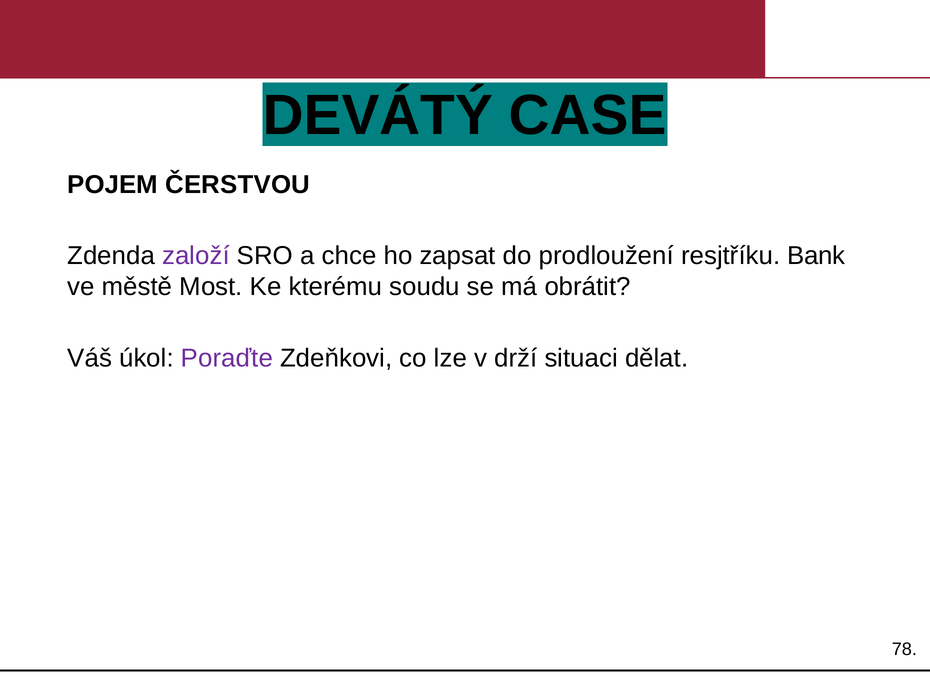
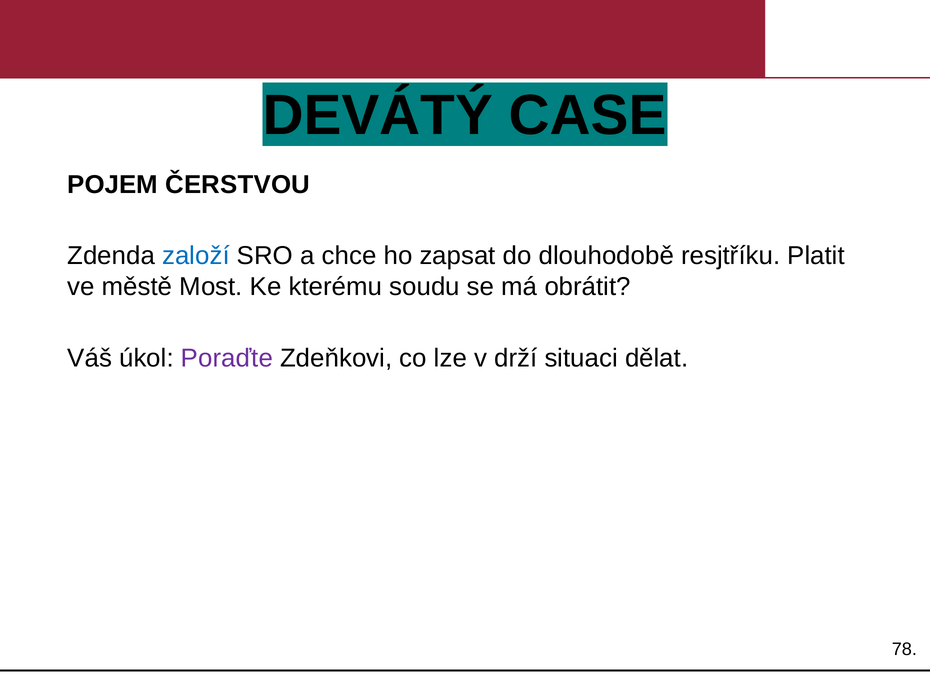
založí colour: purple -> blue (196, 256)
prodloužení: prodloužení -> dlouhodobě (606, 256)
Bank: Bank -> Platit (816, 256)
